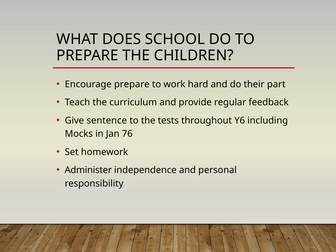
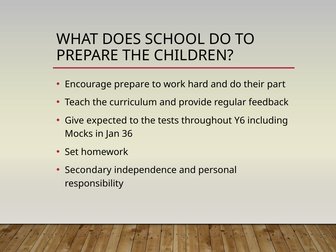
sentence: sentence -> expected (107, 120)
76: 76 -> 36 (127, 134)
Administer: Administer -> Secondary (88, 170)
